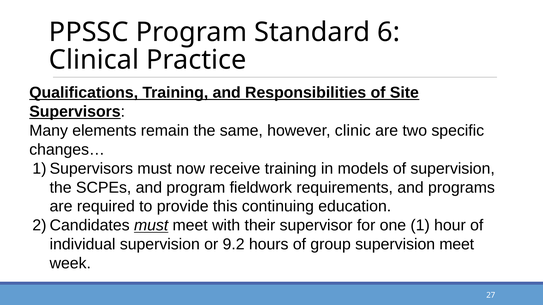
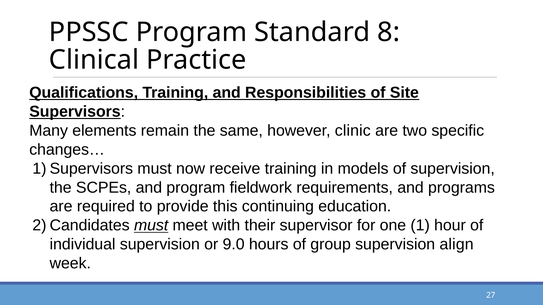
6: 6 -> 8 (389, 32)
9.2: 9.2 -> 9.0 (234, 245)
supervision meet: meet -> align (457, 245)
